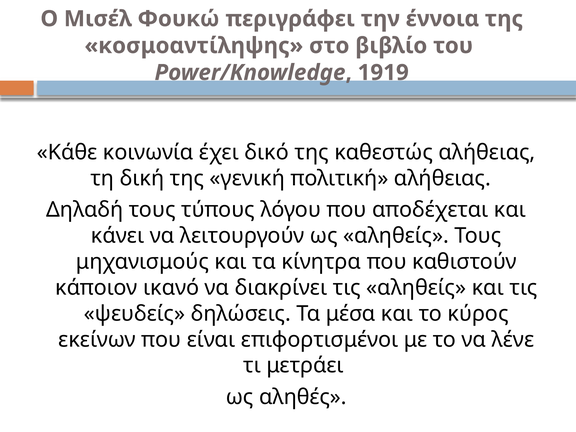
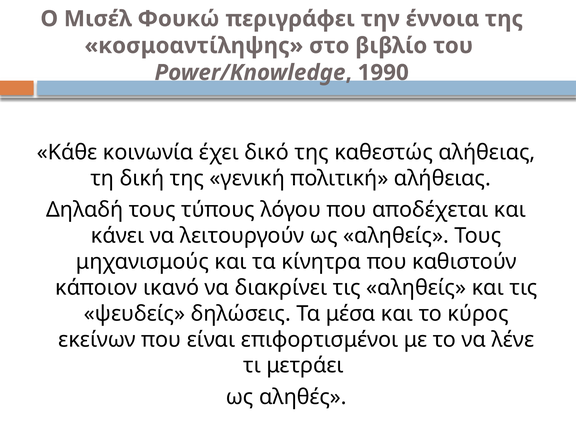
1919: 1919 -> 1990 (383, 73)
